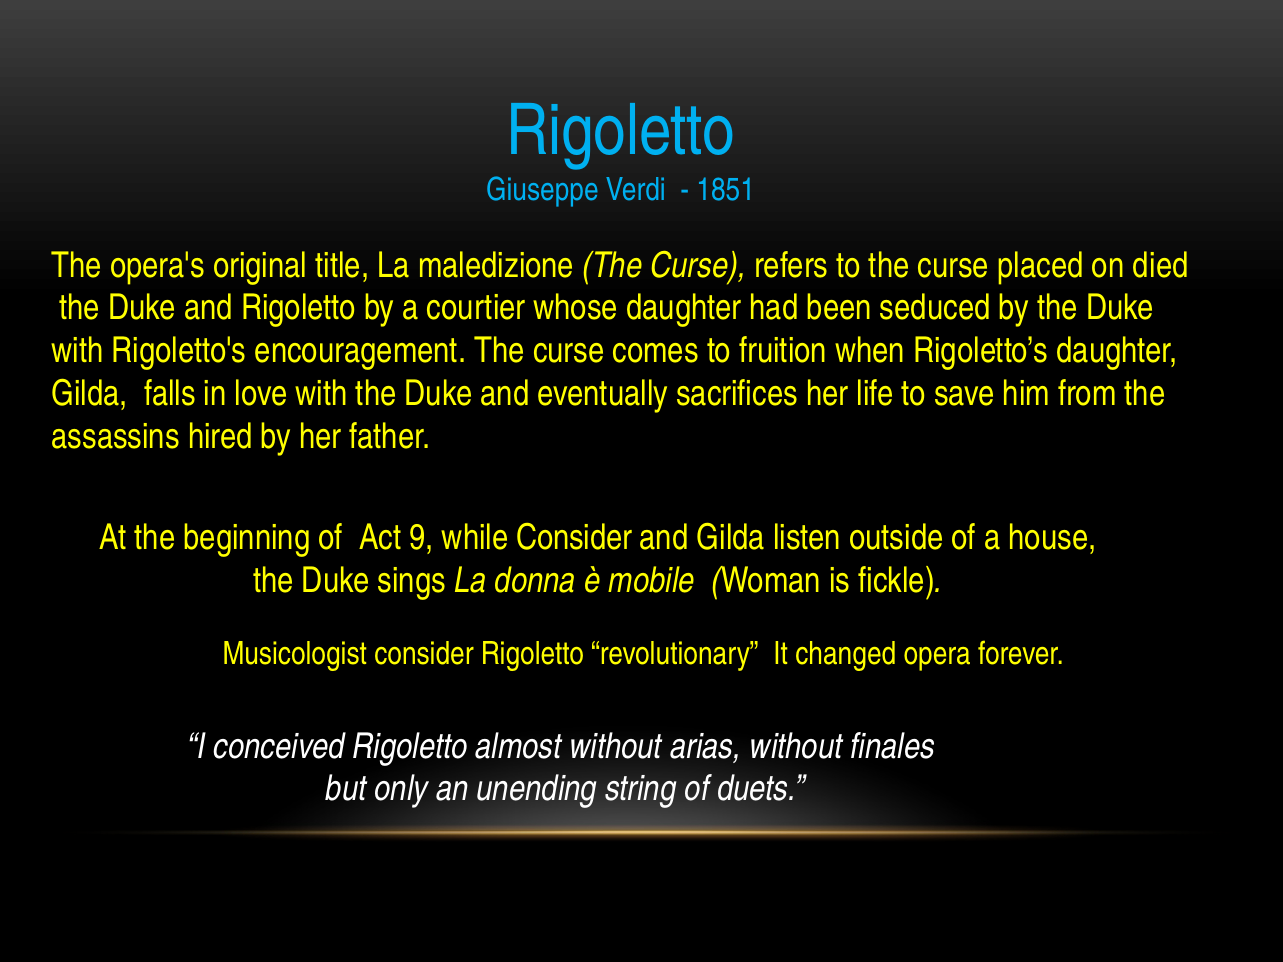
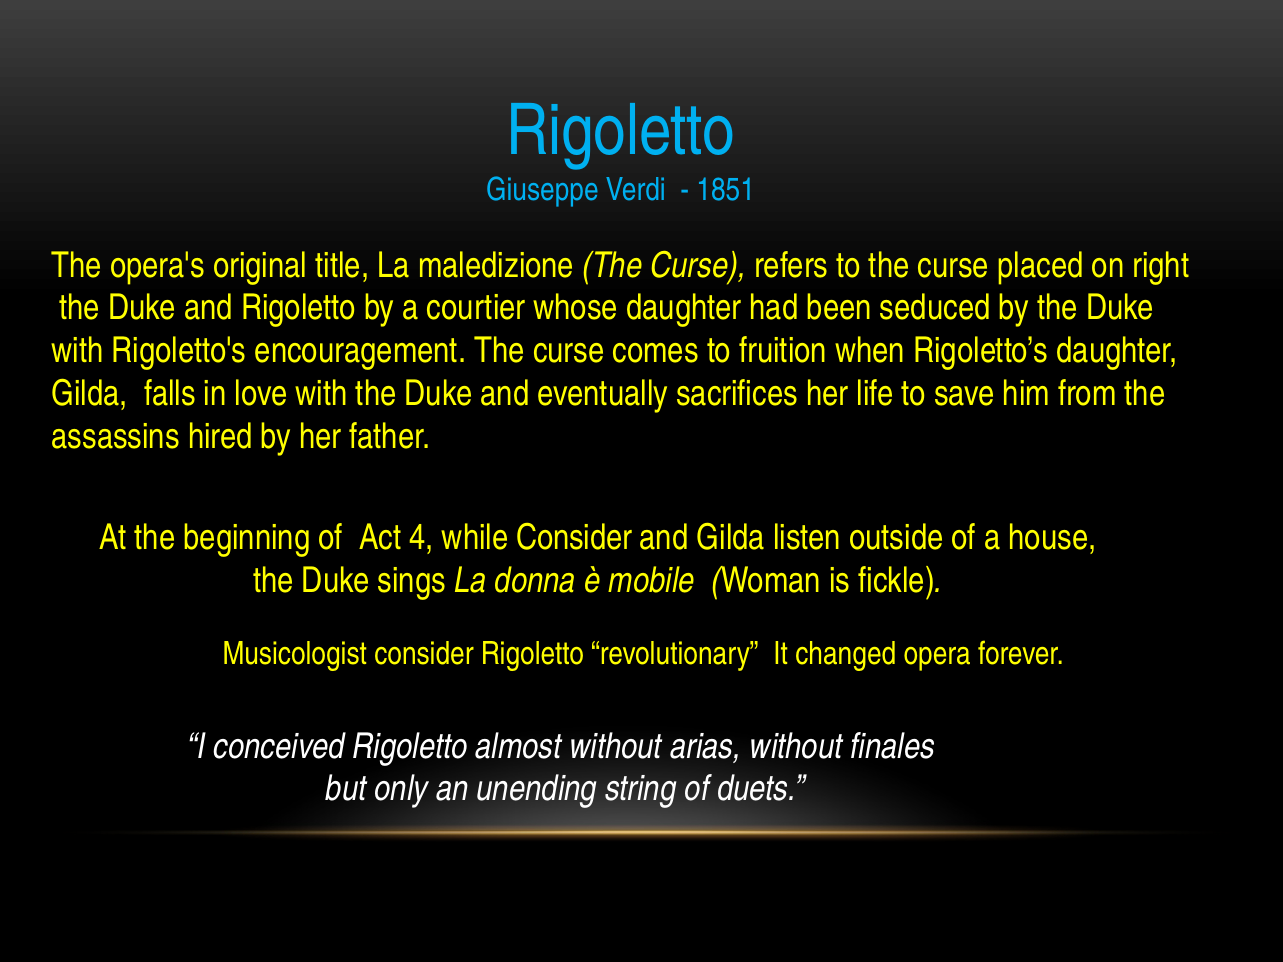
died: died -> right (1161, 265)
9: 9 -> 4 (422, 538)
